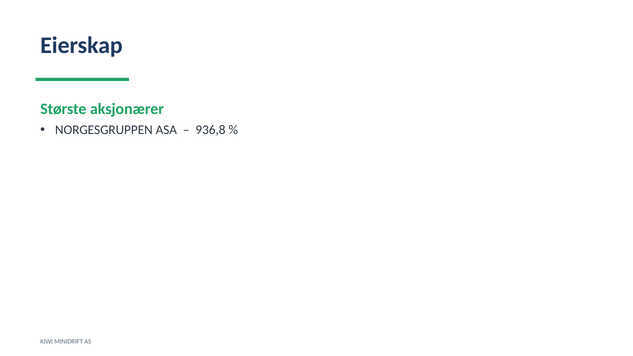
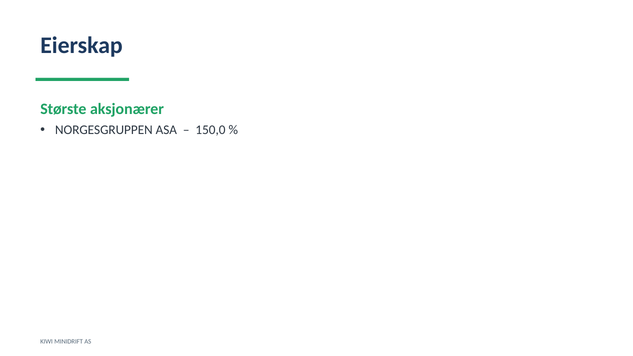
936,8: 936,8 -> 150,0 (210, 130)
